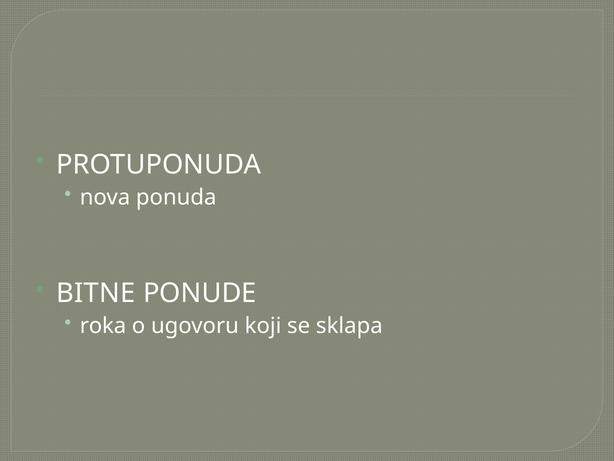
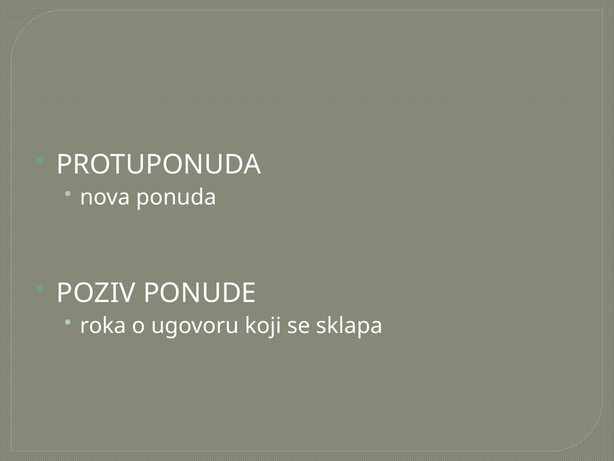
BITNE: BITNE -> POZIV (96, 293)
